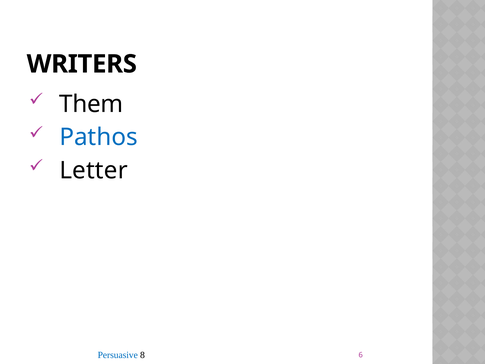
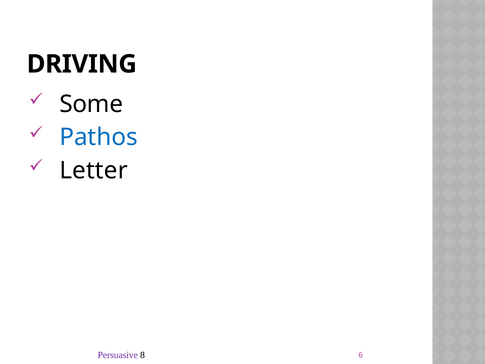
WRITERS: WRITERS -> DRIVING (82, 64)
Them: Them -> Some (91, 104)
Persuasive colour: blue -> purple (118, 355)
